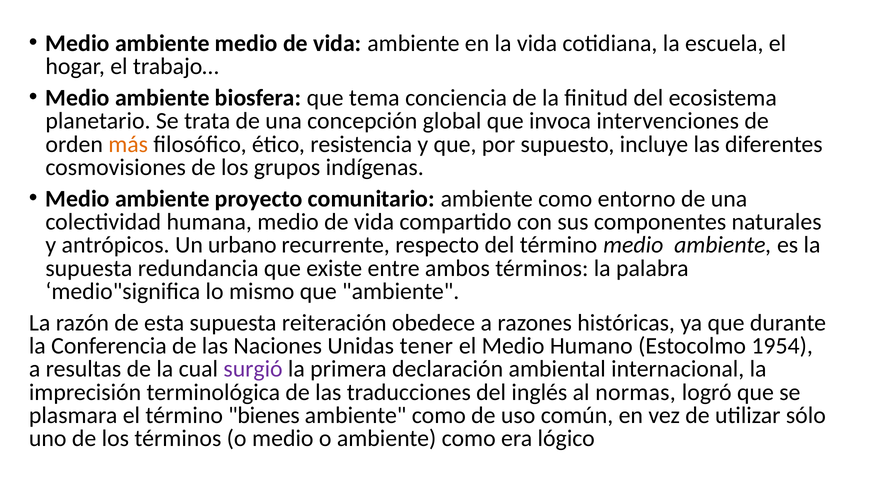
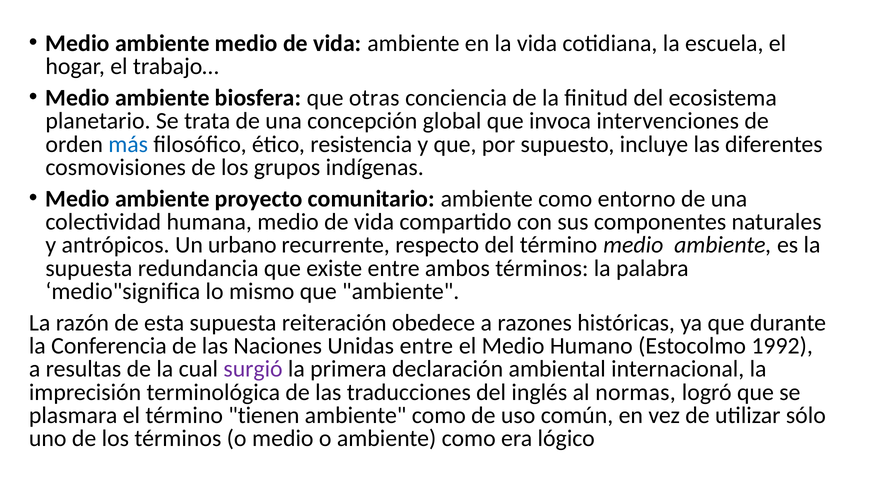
tema: tema -> otras (374, 98)
más colour: orange -> blue (128, 144)
Unidas tener: tener -> entre (426, 346)
1954: 1954 -> 1992 (782, 346)
bienes: bienes -> tienen (264, 415)
